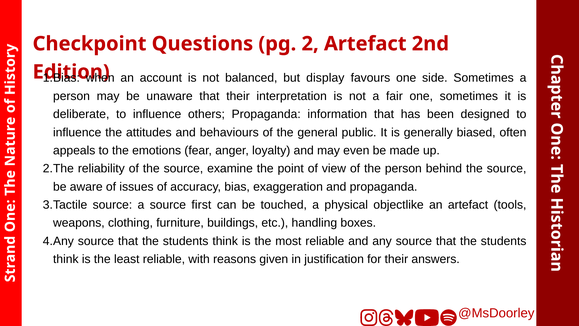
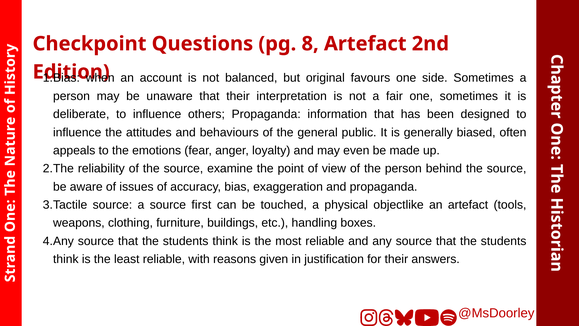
2: 2 -> 8 (310, 44)
display: display -> original (325, 78)
